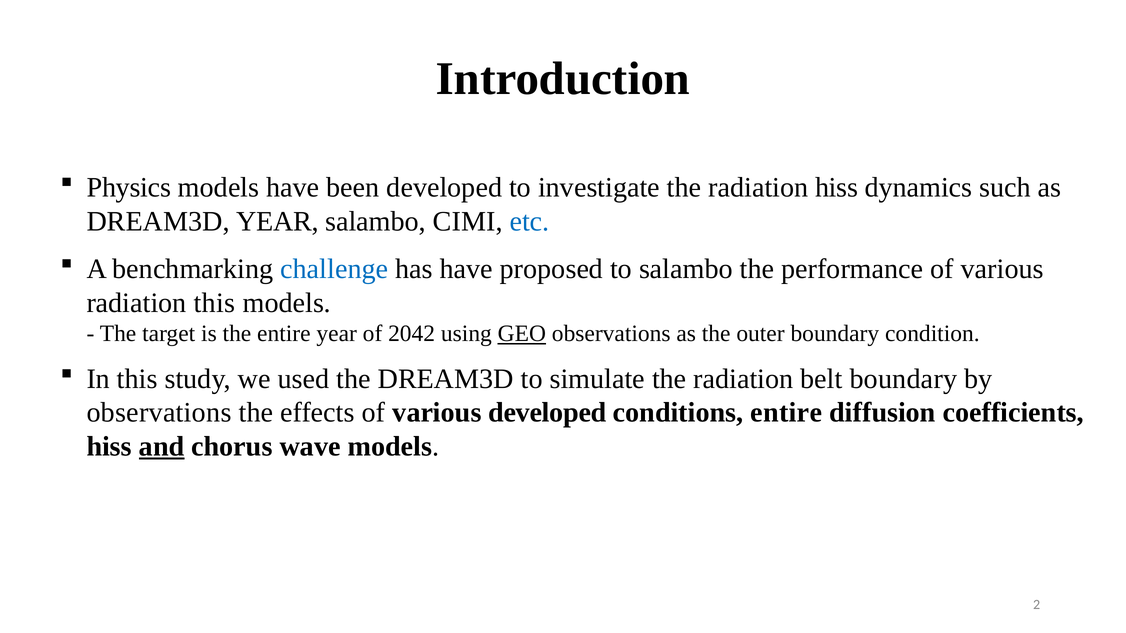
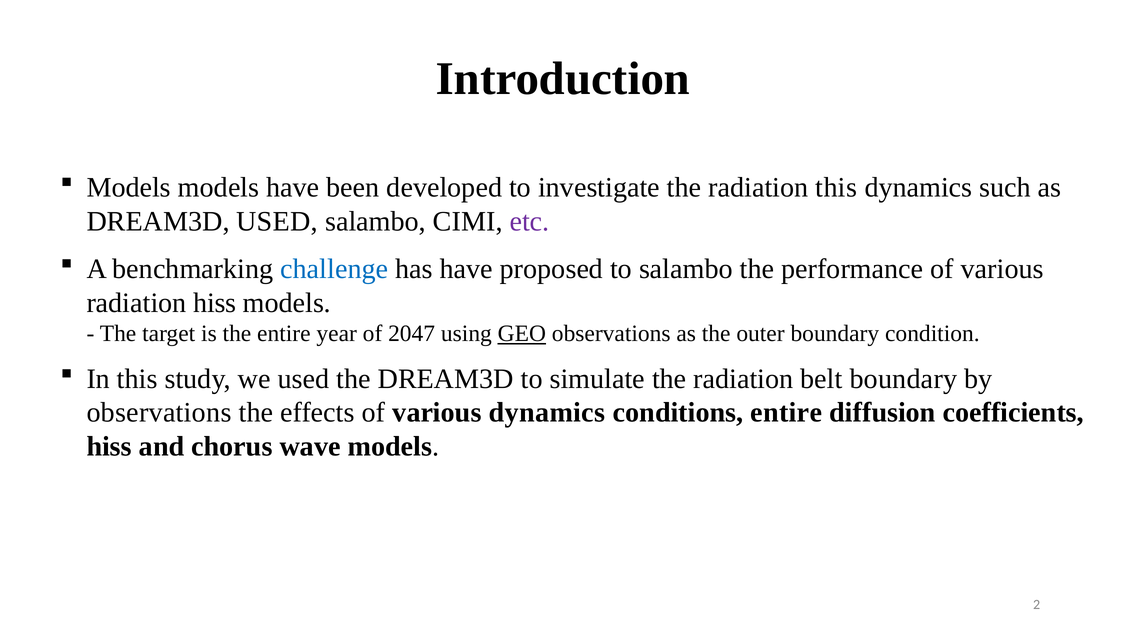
Physics: Physics -> Models (129, 188)
radiation hiss: hiss -> this (836, 188)
DREAM3D YEAR: YEAR -> USED (277, 221)
etc colour: blue -> purple (530, 221)
radiation this: this -> hiss (215, 303)
2042: 2042 -> 2047 (412, 334)
various developed: developed -> dynamics (547, 413)
and underline: present -> none (162, 447)
